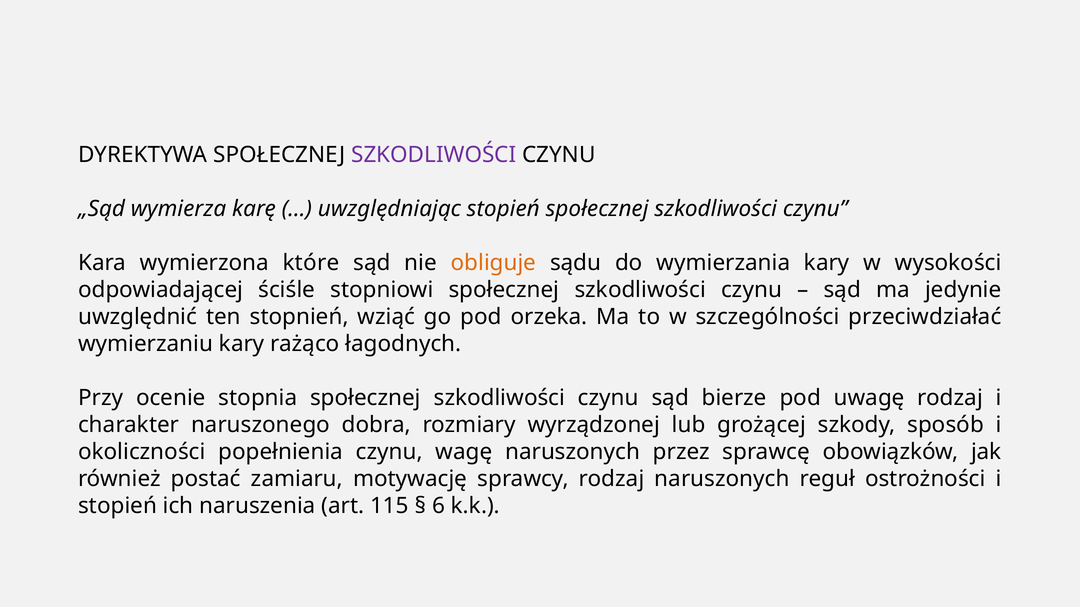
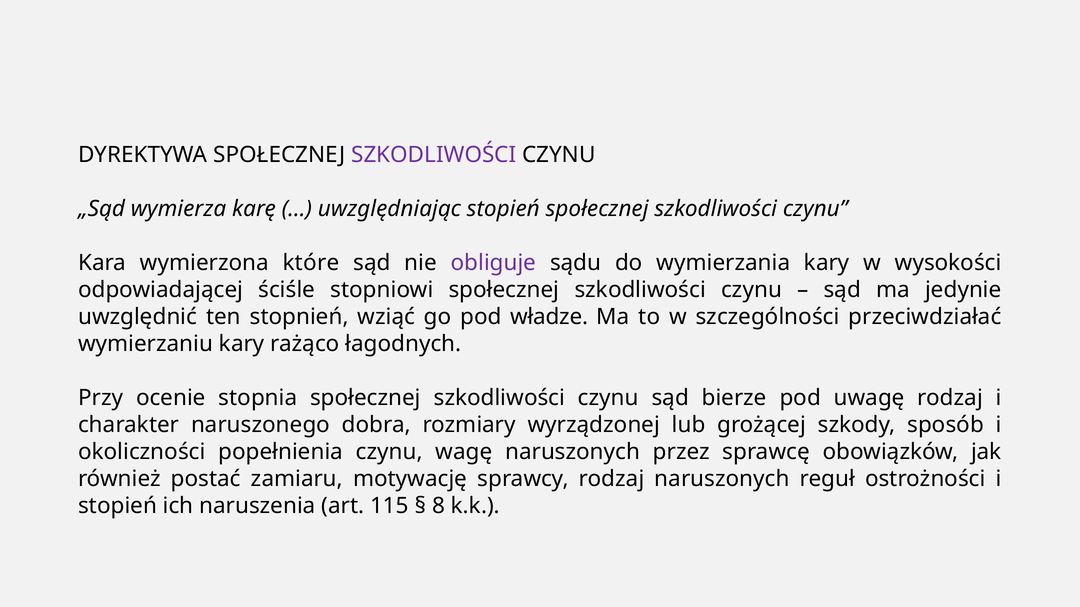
obliguje colour: orange -> purple (493, 263)
orzeka: orzeka -> władze (549, 317)
6: 6 -> 8 (439, 506)
